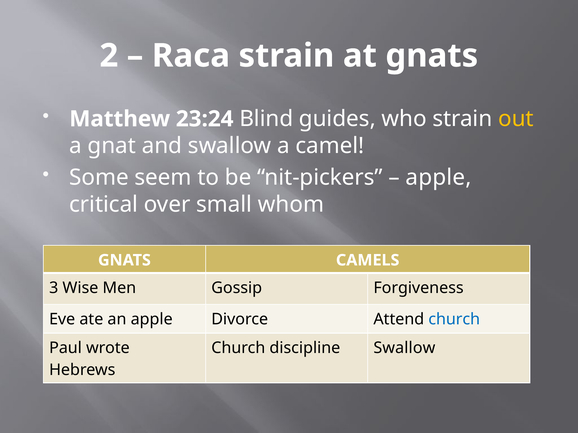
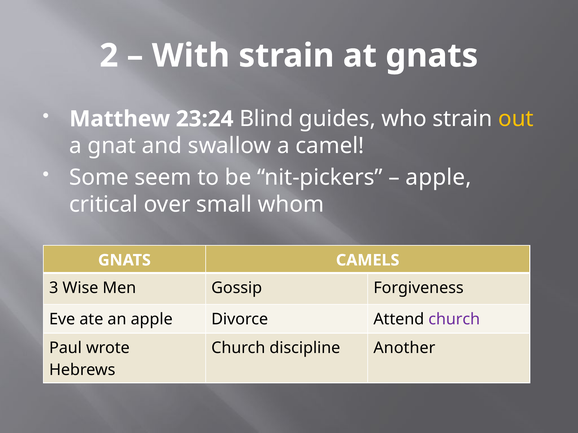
Raca: Raca -> With (191, 56)
church colour: blue -> purple (454, 319)
discipline Swallow: Swallow -> Another (404, 348)
